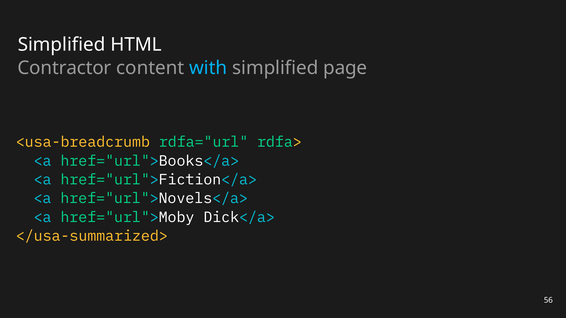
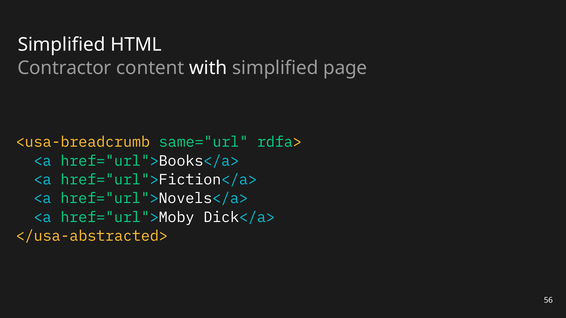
with colour: light blue -> white (208, 68)
rdfa="url: rdfa="url -> same="url (204, 142)
</usa-summarized>: </usa-summarized> -> </usa-abstracted> (92, 236)
